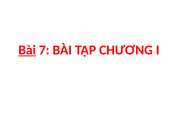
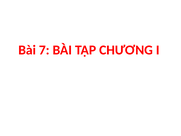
Bài underline: present -> none (27, 50)
